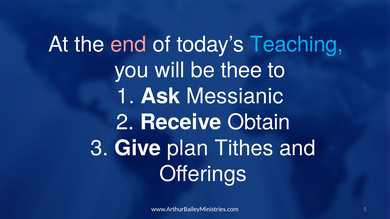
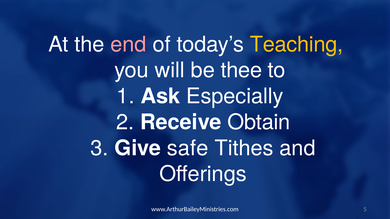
Teaching colour: light blue -> yellow (296, 44)
Messianic: Messianic -> Especially (235, 96)
plan: plan -> safe (188, 148)
